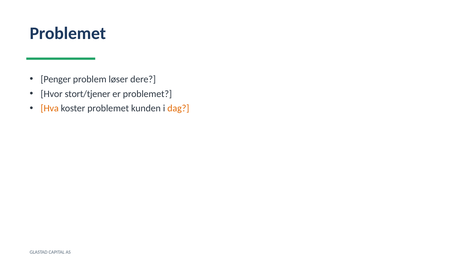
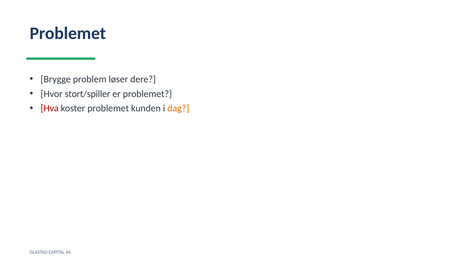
Penger: Penger -> Brygge (56, 79)
stort/tjener: stort/tjener -> stort/spiller (88, 94)
Hva colour: orange -> red (50, 108)
